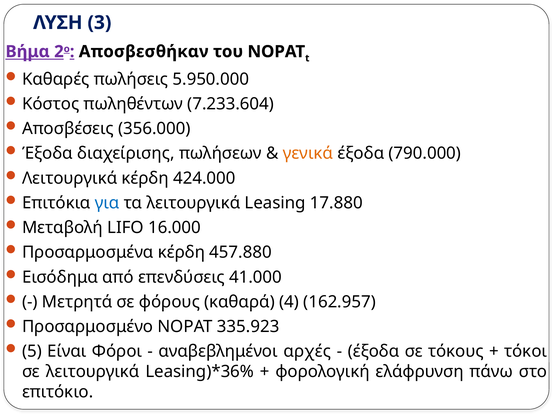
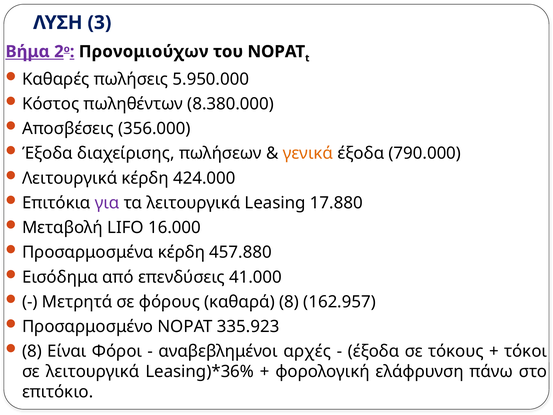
Αποσβεσθήκαν: Αποσβεσθήκαν -> Προνομιούχων (144, 52)
7.233.604: 7.233.604 -> 8.380.000 (231, 104)
για colour: blue -> purple (107, 203)
καθαρά 4: 4 -> 8 (289, 302)
5: 5 -> 8 (32, 351)
